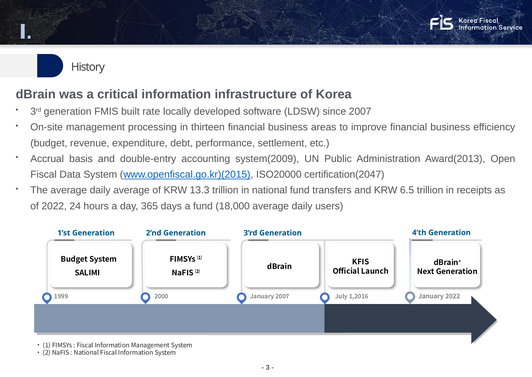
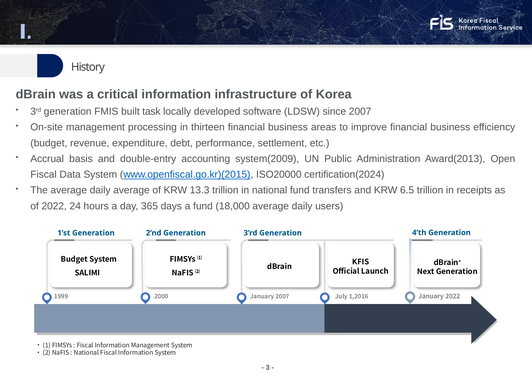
rate: rate -> task (151, 112)
certification(2047: certification(2047 -> certification(2024 (344, 175)
